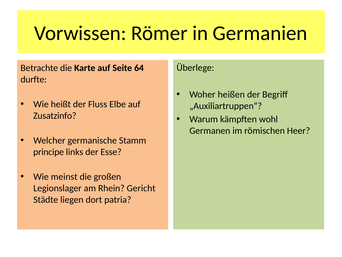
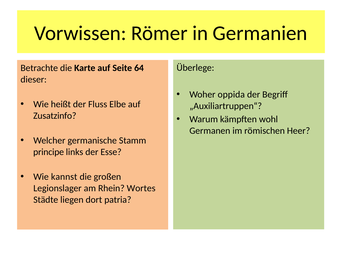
durfte: durfte -> dieser (34, 79)
heißen: heißen -> oppida (231, 94)
meinst: meinst -> kannst (64, 176)
Gericht: Gericht -> Wortes (141, 188)
